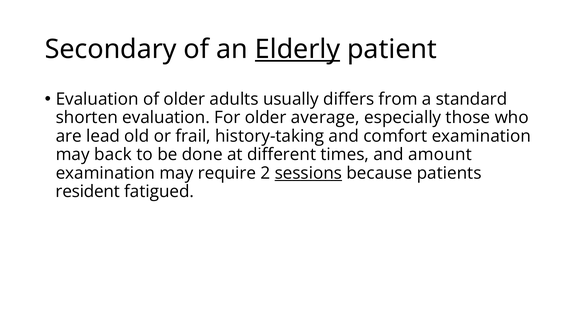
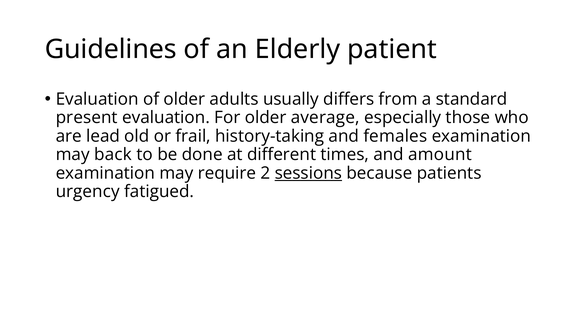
Secondary: Secondary -> Guidelines (111, 49)
Elderly underline: present -> none (297, 49)
shorten: shorten -> present (87, 118)
comfort: comfort -> females (395, 136)
resident: resident -> urgency (88, 192)
